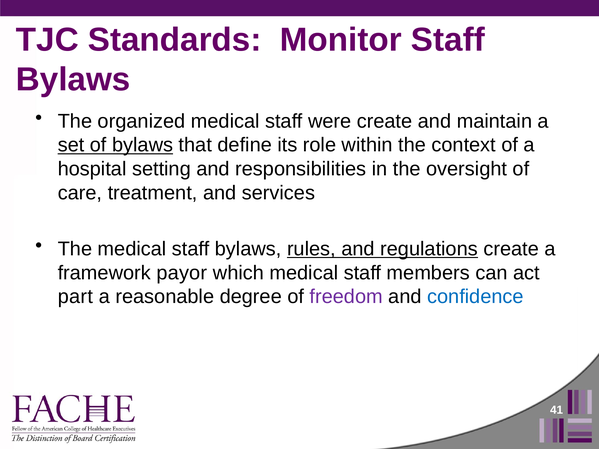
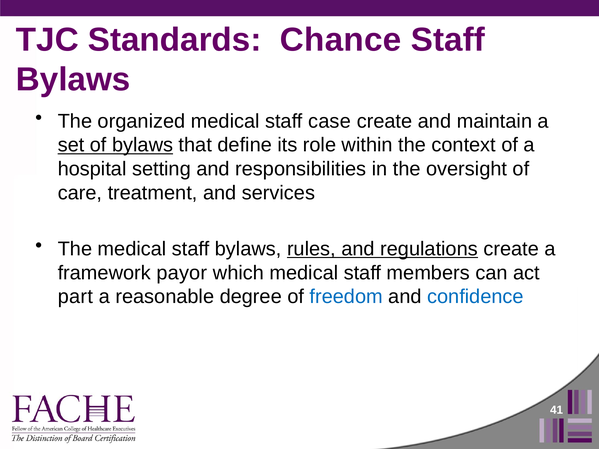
Monitor: Monitor -> Chance (341, 40)
were: were -> case (330, 121)
freedom colour: purple -> blue (346, 297)
